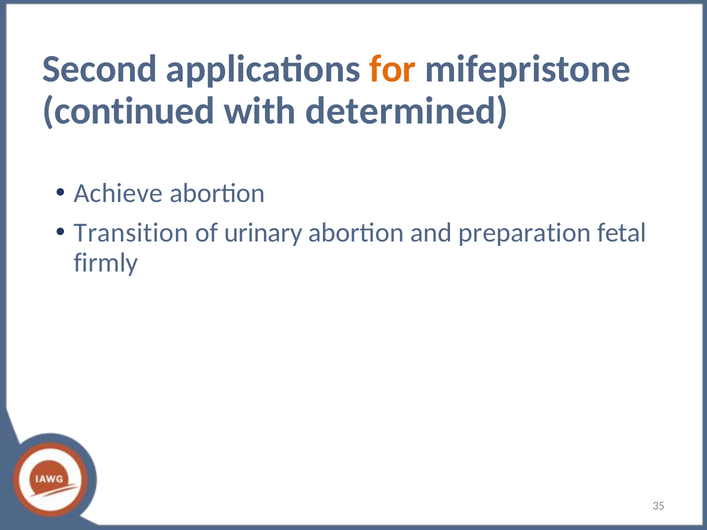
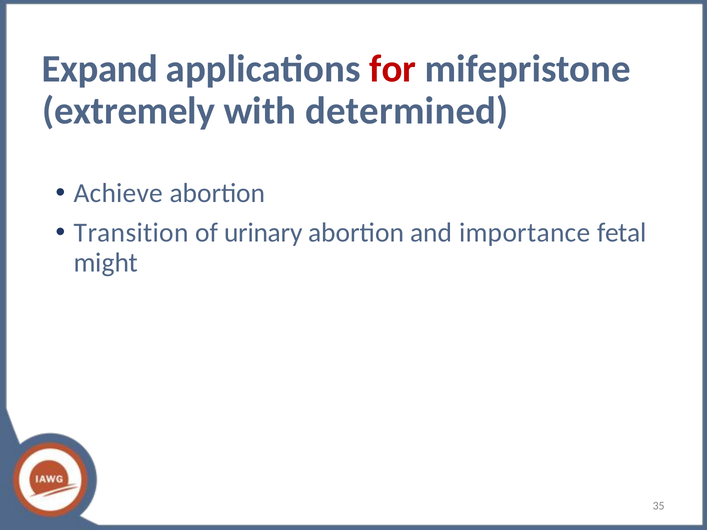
Second: Second -> Expand (100, 69)
for colour: orange -> red (393, 69)
continued: continued -> extremely (129, 111)
preparation: preparation -> importance (525, 233)
firmly: firmly -> might (106, 263)
